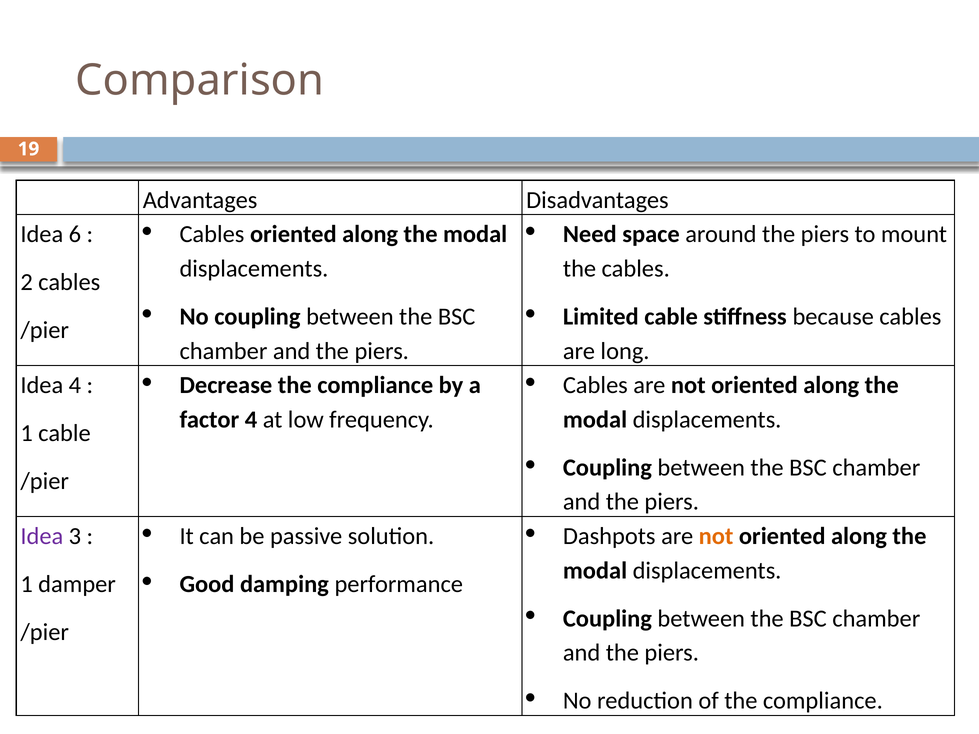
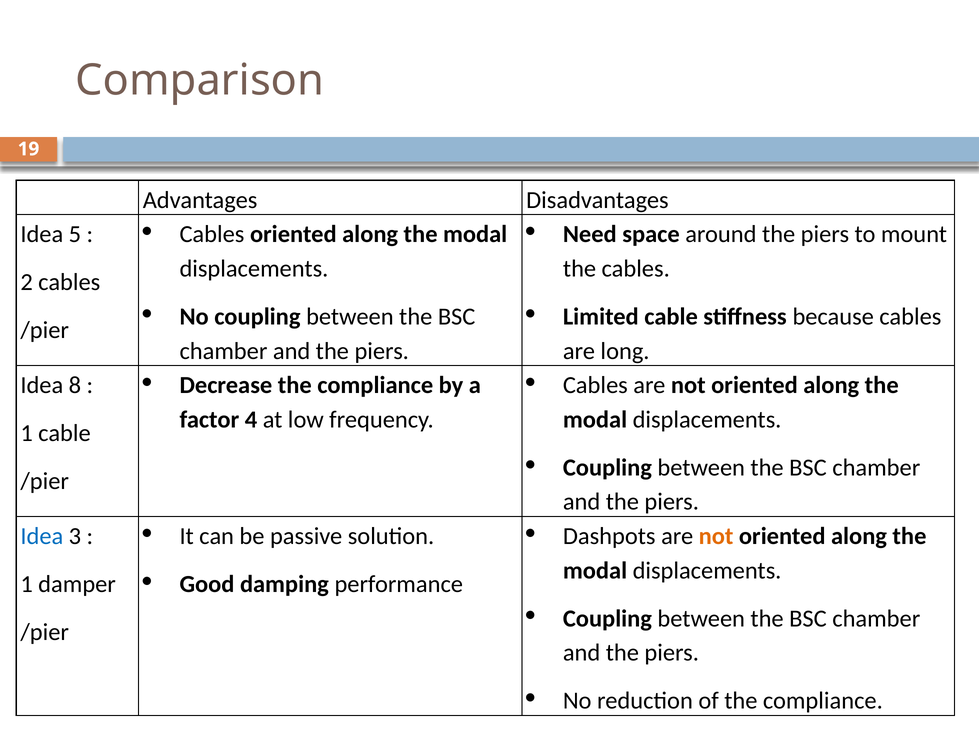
6: 6 -> 5 (75, 234)
Idea 4: 4 -> 8 (75, 385)
Idea colour: purple -> blue (42, 536)
